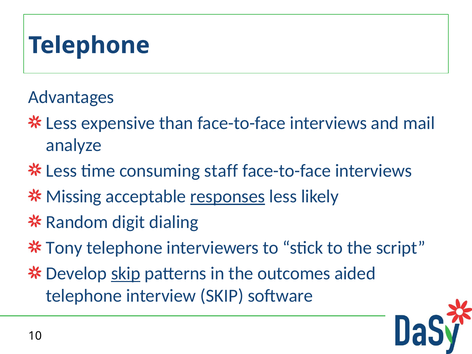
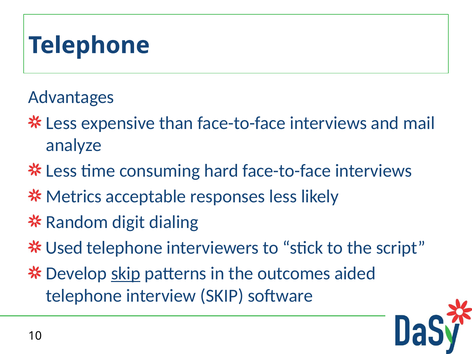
staff: staff -> hard (221, 171)
Missing: Missing -> Metrics (74, 196)
responses underline: present -> none (228, 196)
Tony: Tony -> Used (64, 248)
